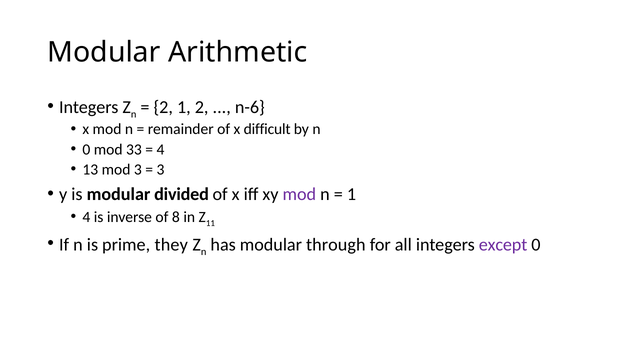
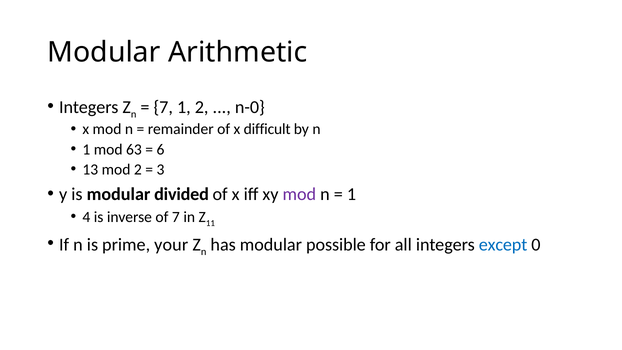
2: 2 -> 7 (163, 107)
n-6: n-6 -> n-0 (250, 107)
0: 0 -> 1 (86, 149)
33: 33 -> 63 (134, 149)
4: 4 -> 6 (161, 149)
mod 3: 3 -> 2 (138, 169)
of 8: 8 -> 7 (176, 217)
they: they -> your (171, 245)
through: through -> possible (336, 245)
except colour: purple -> blue (503, 245)
